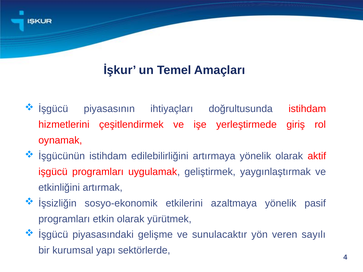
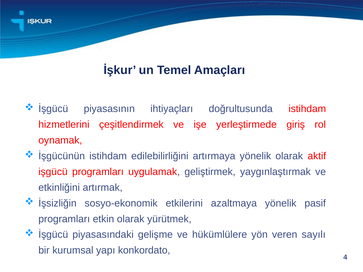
sunulacaktır: sunulacaktır -> hükümlülere (220, 235)
sektörlerde: sektörlerde -> konkordato (144, 251)
